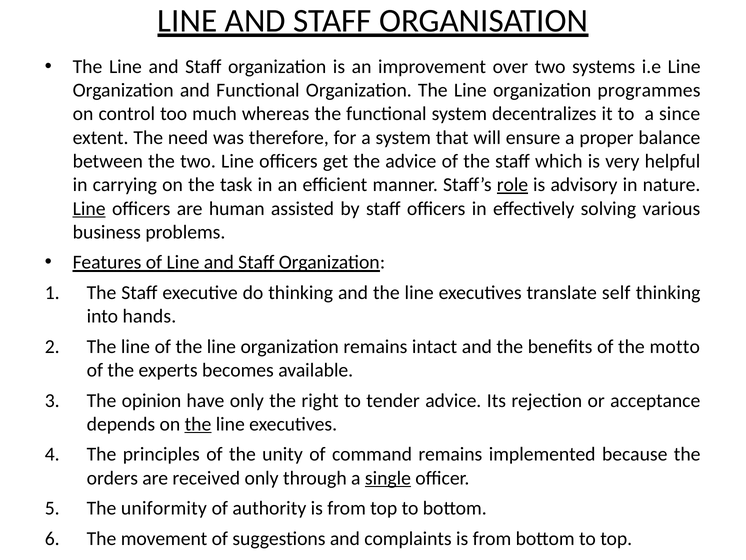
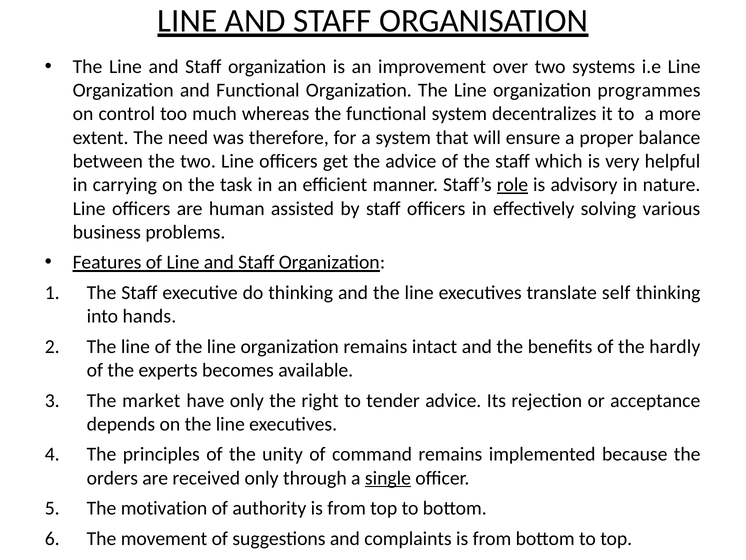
since: since -> more (680, 114)
Line underline: present -> none (89, 208)
motto: motto -> hardly (675, 346)
opinion: opinion -> market (151, 400)
the underline: present -> none (198, 424)
uniformity: uniformity -> motivation (164, 508)
